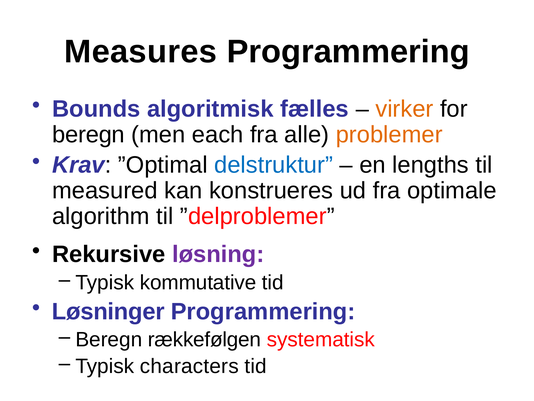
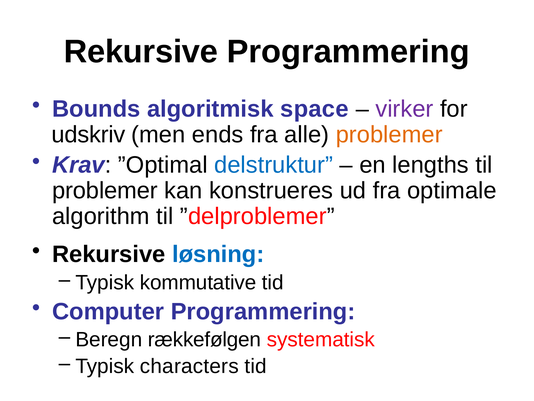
Measures: Measures -> Rekursive (141, 52)
fælles: fælles -> space (314, 109)
virker colour: orange -> purple (404, 109)
beregn: beregn -> udskriv (88, 134)
each: each -> ends (218, 134)
measured: measured -> problemer (105, 191)
løsning colour: purple -> blue (218, 254)
Løsninger: Løsninger -> Computer (108, 311)
